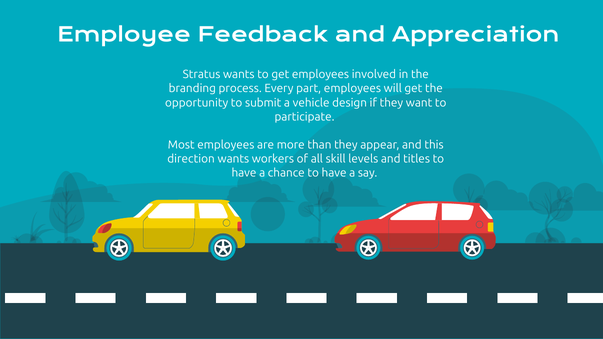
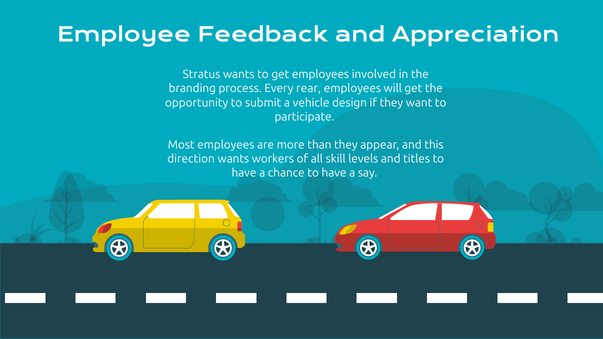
part: part -> rear (309, 89)
